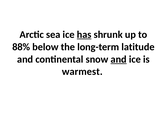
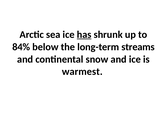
88%: 88% -> 84% (21, 47)
latitude: latitude -> streams (138, 47)
and underline: present -> none (119, 59)
